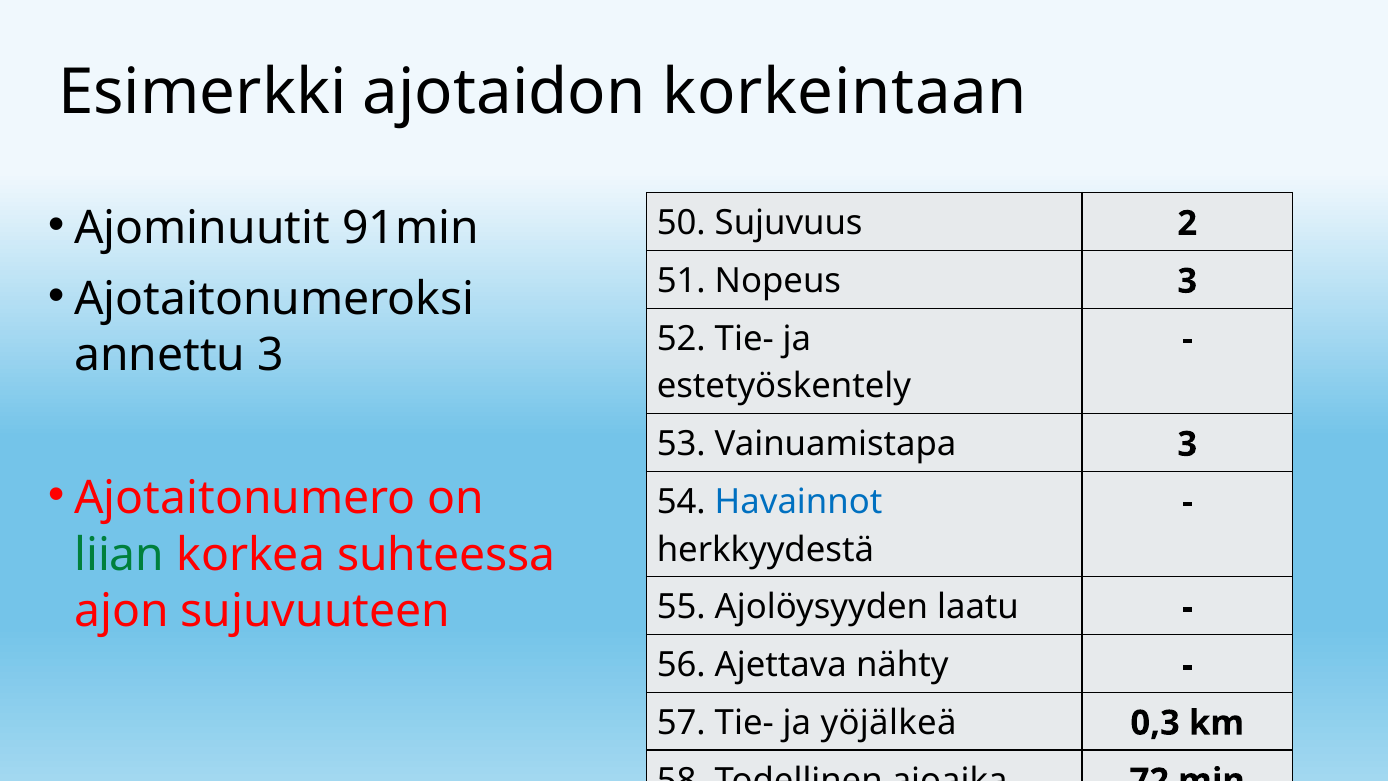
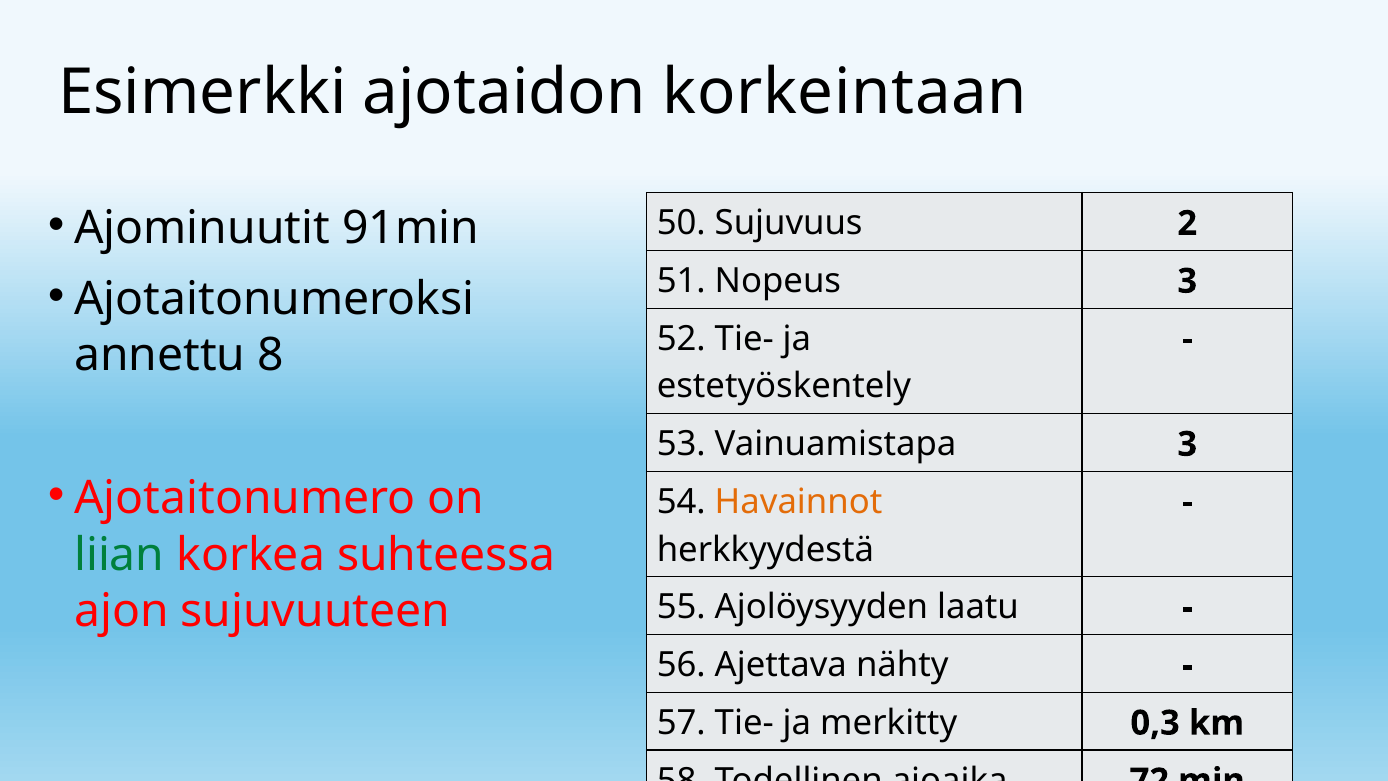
annettu 3: 3 -> 8 (271, 356)
Havainnot colour: blue -> orange (799, 502)
yöjälkeä: yöjälkeä -> merkitty (889, 723)
